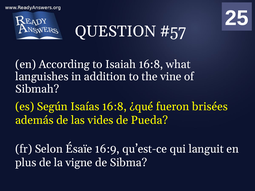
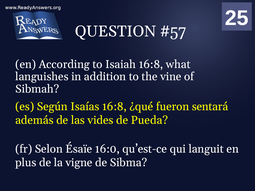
brisées: brisées -> sentará (210, 107)
16:9: 16:9 -> 16:0 (107, 149)
